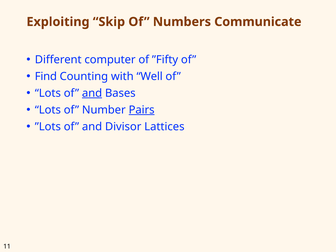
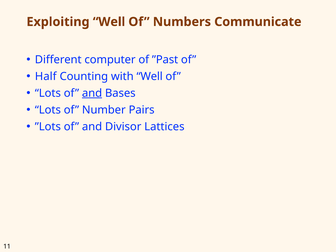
Exploiting Skip: Skip -> Well (109, 22)
”Fifty: ”Fifty -> ”Past (165, 60)
Find: Find -> Half (46, 76)
Pairs underline: present -> none (142, 110)
